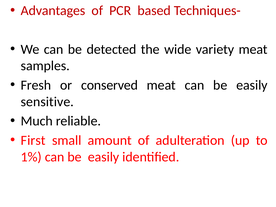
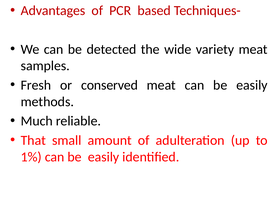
sensitive: sensitive -> methods (47, 102)
First: First -> That (33, 140)
